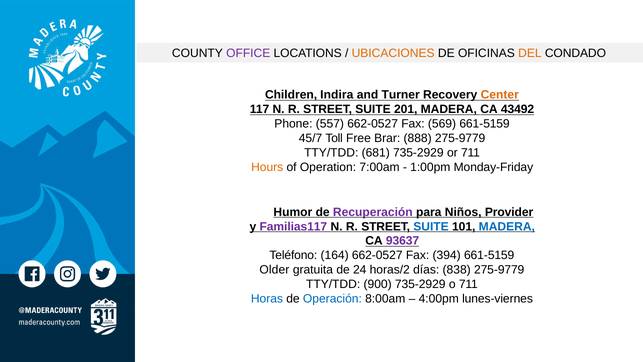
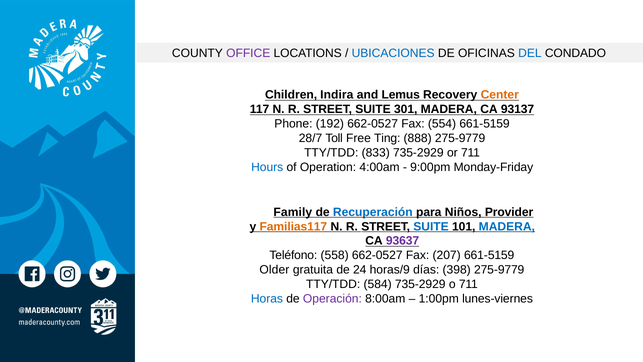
UBICACIONES colour: orange -> blue (393, 53)
DEL colour: orange -> blue (530, 53)
Turner: Turner -> Lemus (401, 95)
201: 201 -> 301 (406, 109)
43492: 43492 -> 93137 (518, 109)
557: 557 -> 192 (330, 124)
569: 569 -> 554 (442, 124)
45/7: 45/7 -> 28/7 (311, 138)
Brar: Brar -> Ting (387, 138)
681: 681 -> 833 (376, 153)
Hours colour: orange -> blue (267, 167)
7:00am: 7:00am -> 4:00am (380, 167)
1:00pm: 1:00pm -> 9:00pm (430, 167)
Humor: Humor -> Family (293, 212)
Recuperación colour: purple -> blue (373, 212)
Familias117 colour: purple -> orange (293, 226)
164: 164 -> 558 (335, 255)
394: 394 -> 207 (447, 255)
horas/2: horas/2 -> horas/9 (390, 270)
838: 838 -> 398 (457, 270)
900: 900 -> 584 (378, 284)
Operación colour: blue -> purple (332, 299)
4:00pm: 4:00pm -> 1:00pm (439, 299)
